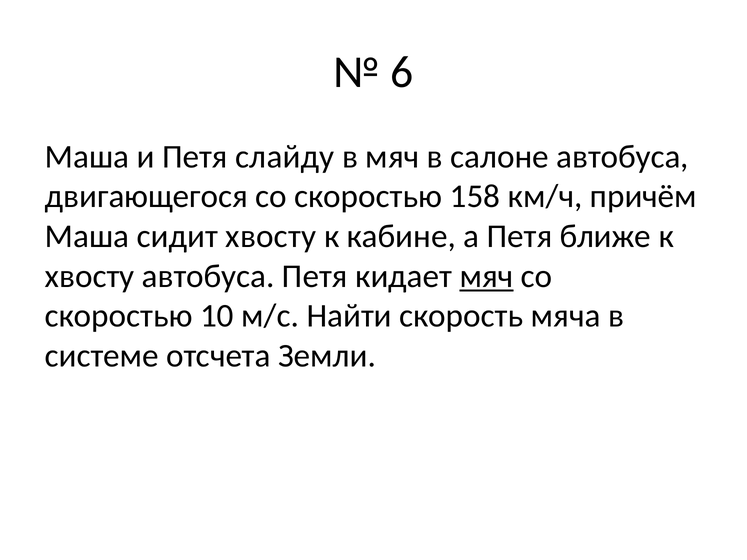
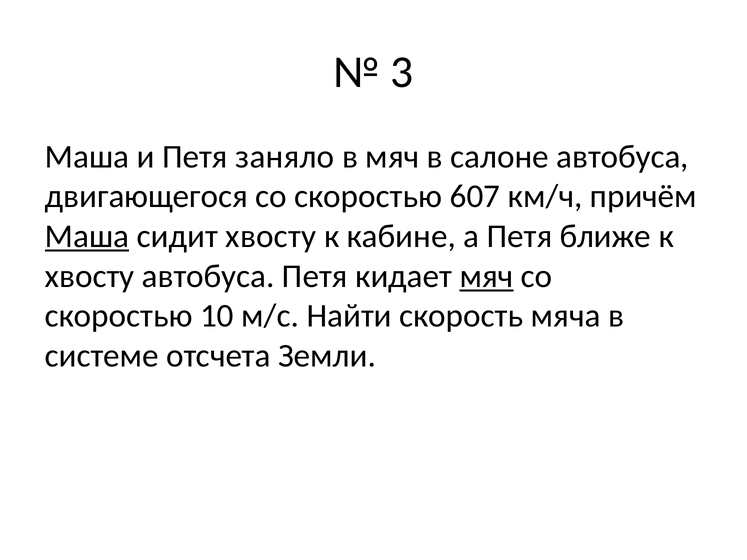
6: 6 -> 3 (402, 72)
слайду: слайду -> заняло (285, 157)
158: 158 -> 607 (475, 197)
Маша underline: none -> present (87, 236)
